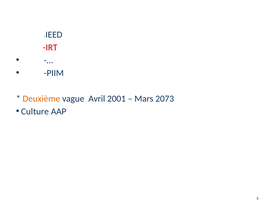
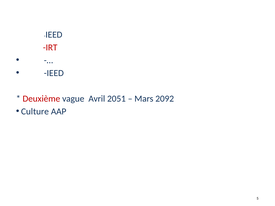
PIIM: PIIM -> IEED (54, 73)
Deuxième colour: orange -> red (41, 99)
2001: 2001 -> 2051 (116, 99)
2073: 2073 -> 2092 (165, 99)
